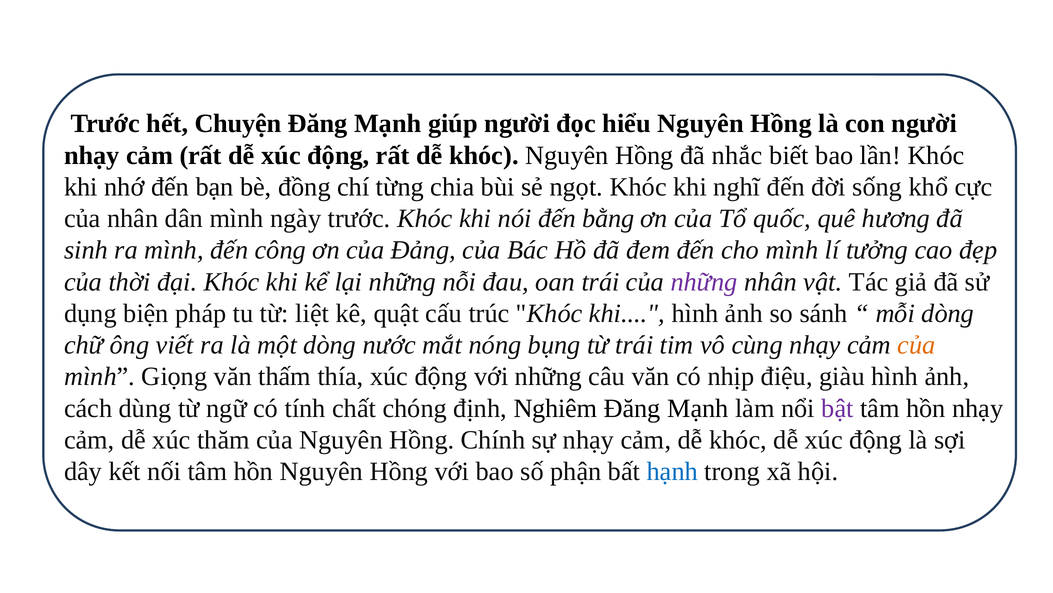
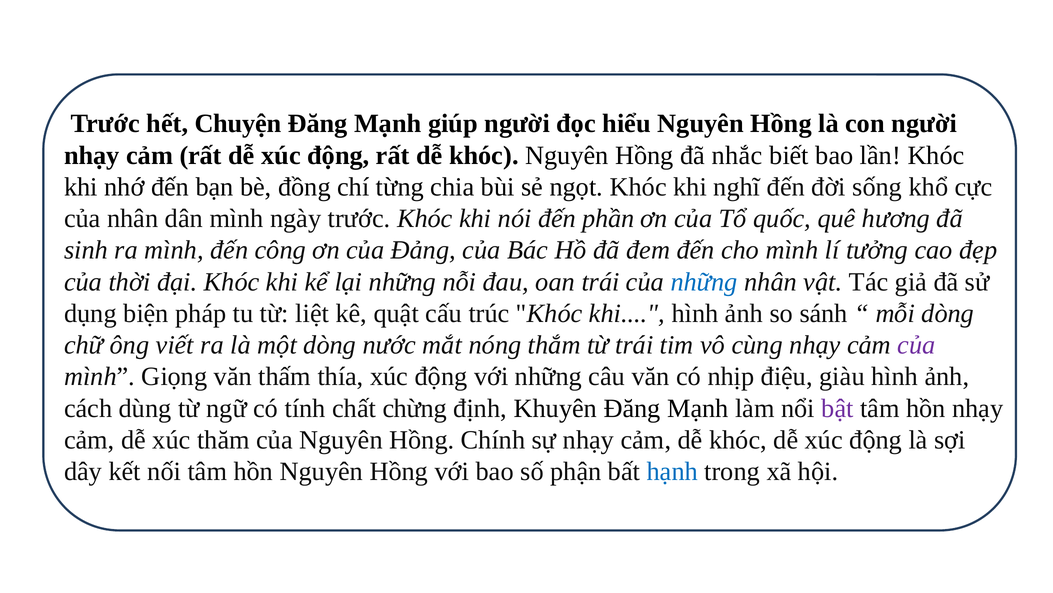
bằng: bằng -> phần (608, 218)
những colour: purple -> blue (704, 282)
bụng: bụng -> thắm (554, 345)
của colour: orange -> purple (916, 345)
chóng: chóng -> chừng (415, 408)
Nghiêm: Nghiêm -> Khuyên (555, 408)
